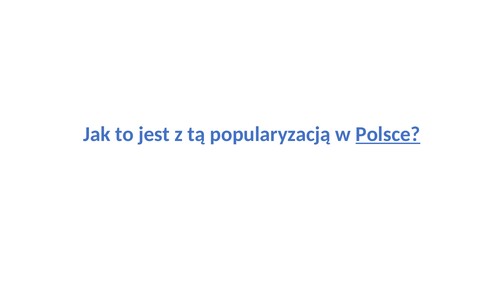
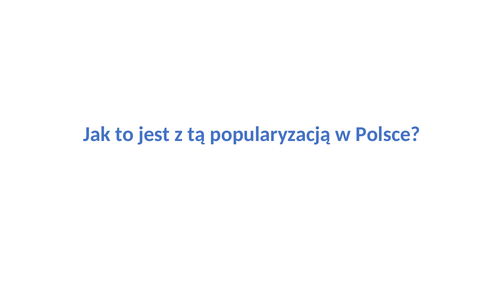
Polsce underline: present -> none (388, 134)
